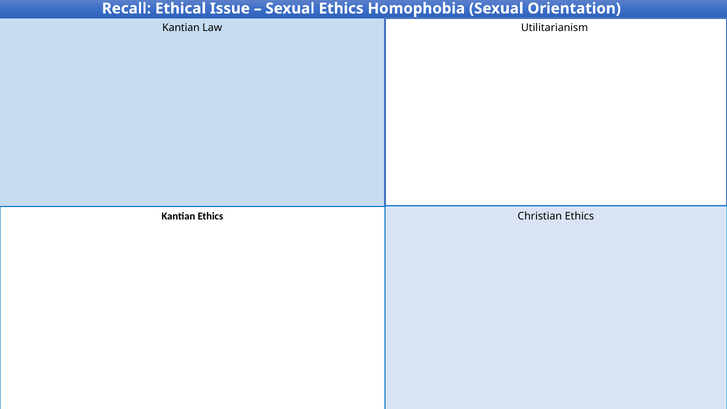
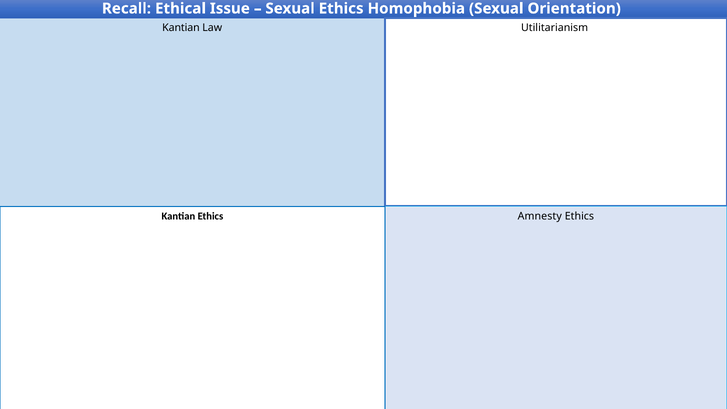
Christian: Christian -> Amnesty (540, 216)
